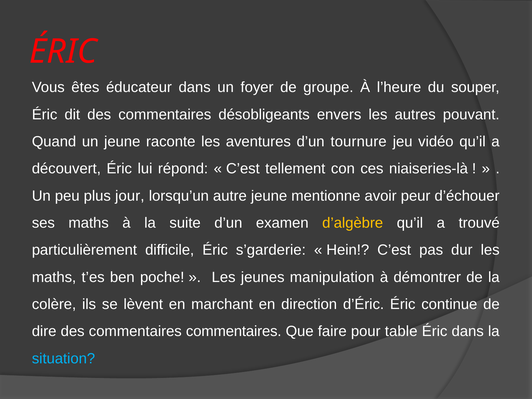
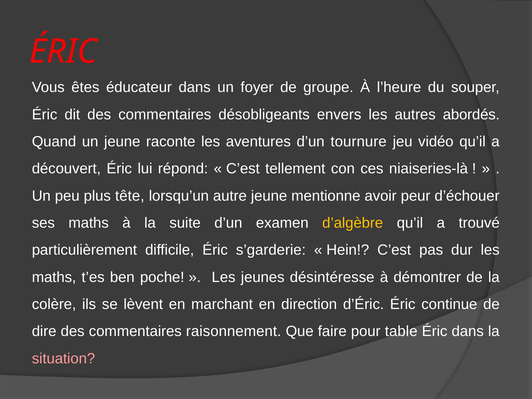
pouvant: pouvant -> abordés (471, 114)
jour: jour -> tête (130, 196)
manipulation: manipulation -> désintéresse (332, 277)
commentaires commentaires: commentaires -> raisonnement (234, 331)
situation colour: light blue -> pink (63, 359)
